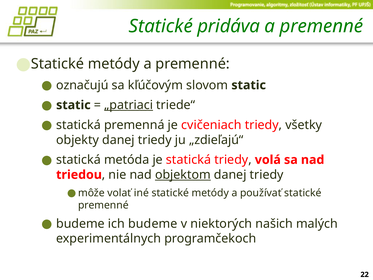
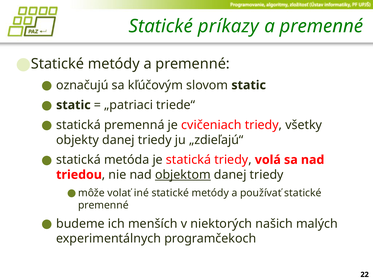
pridáva: pridáva -> príkazy (228, 26)
„patriaci underline: present -> none (129, 105)
ich budeme: budeme -> menších (153, 223)
